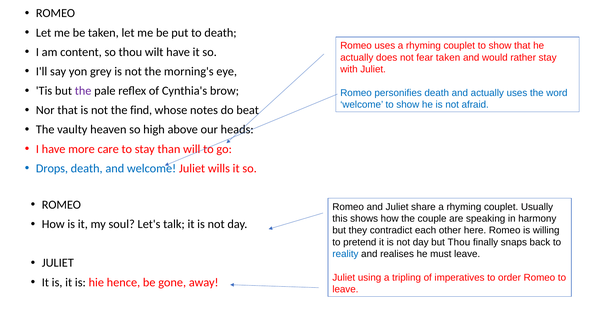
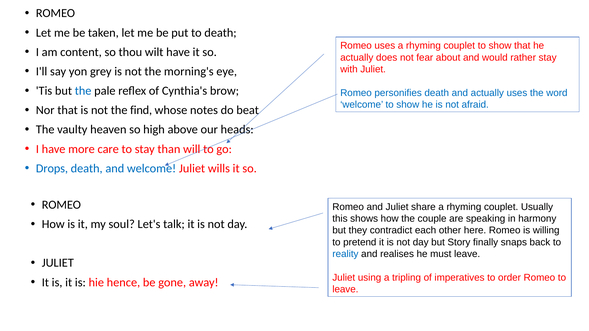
fear taken: taken -> about (448, 58)
the colour: purple -> blue (83, 91)
but Thou: Thou -> Story (459, 242)
